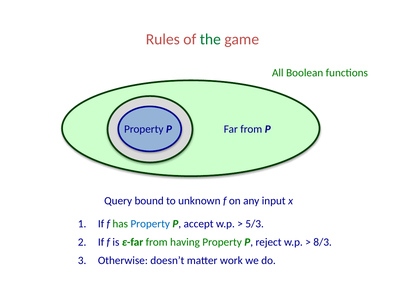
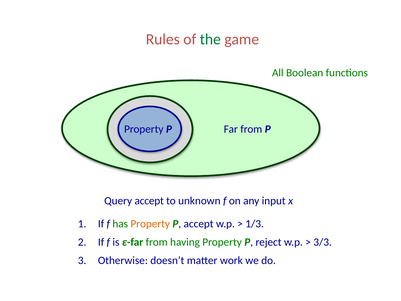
Query bound: bound -> accept (149, 201)
Property colour: blue -> orange (150, 224)
5/3: 5/3 -> 1/3 (255, 224)
8/3: 8/3 -> 3/3 (323, 242)
